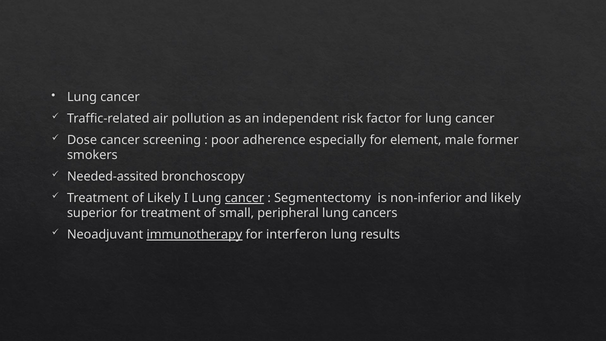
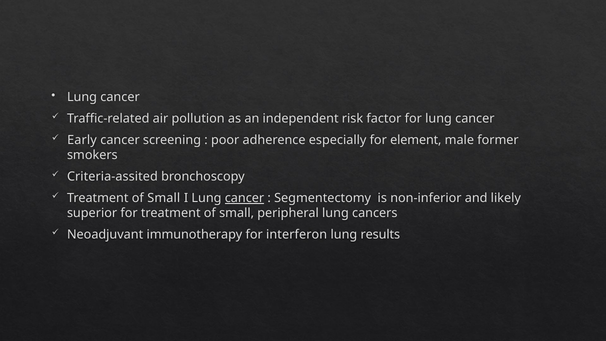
Dose: Dose -> Early (82, 140)
Needed-assited: Needed-assited -> Criteria-assited (112, 176)
Likely: Likely -> Small (164, 198)
immunotherapy underline: present -> none (194, 235)
